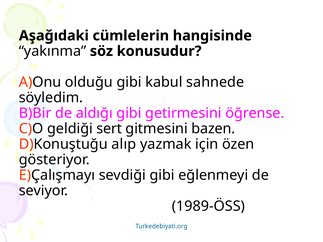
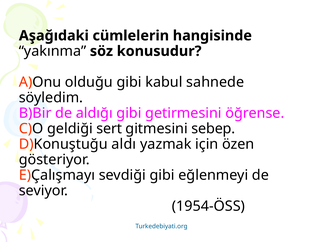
bazen: bazen -> sebep (213, 129)
alıp: alıp -> aldı (124, 144)
1989-ÖSS: 1989-ÖSS -> 1954-ÖSS (208, 206)
